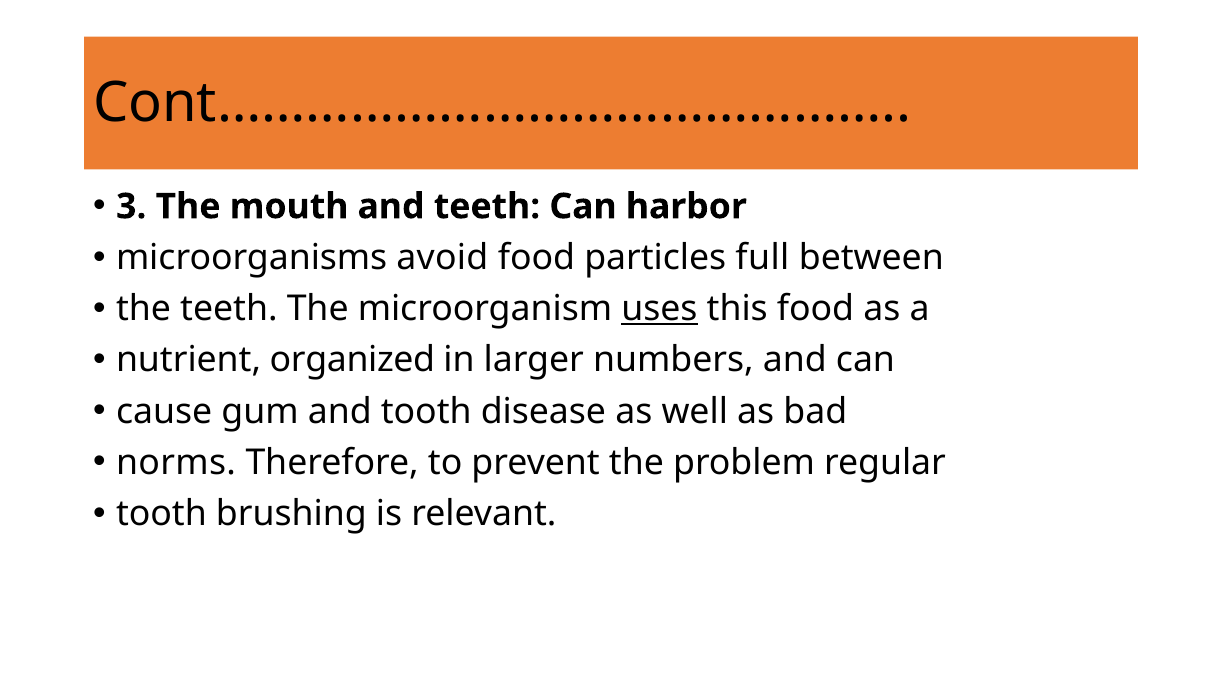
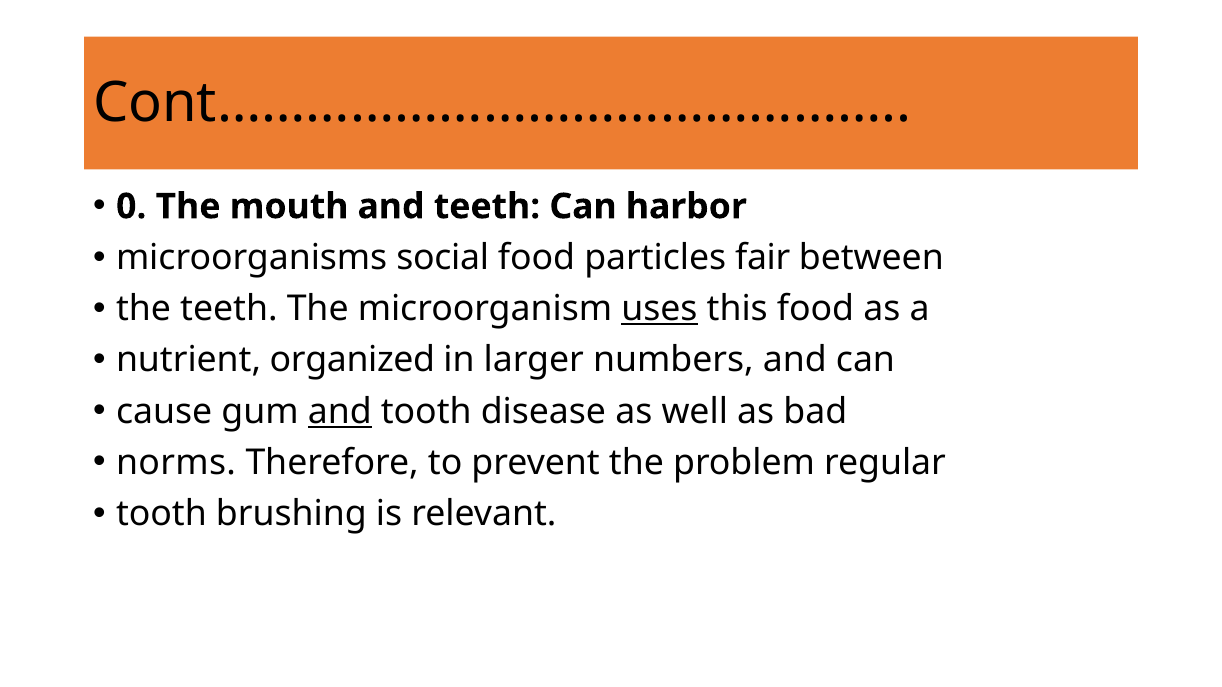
3: 3 -> 0 (131, 207)
avoid: avoid -> social (443, 258)
full: full -> fair (763, 258)
and underline: none -> present (340, 412)
